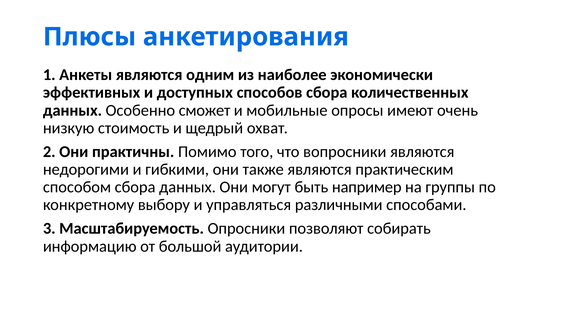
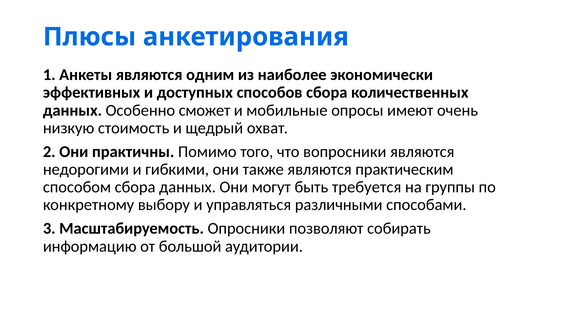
например: например -> требуется (367, 187)
